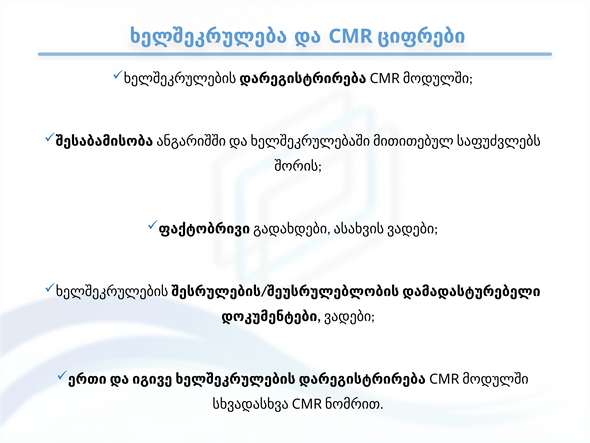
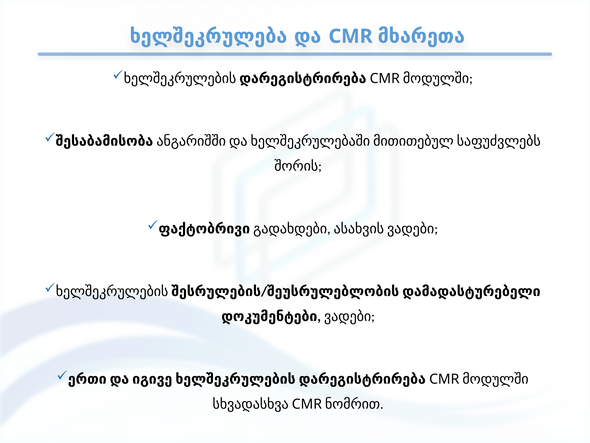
ციფრები: ციფრები -> მხარეთა (421, 36)
